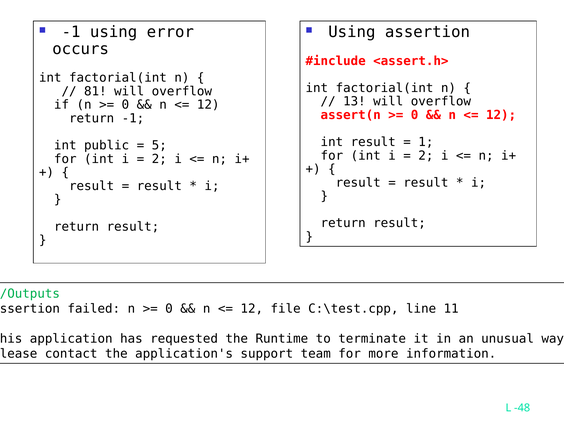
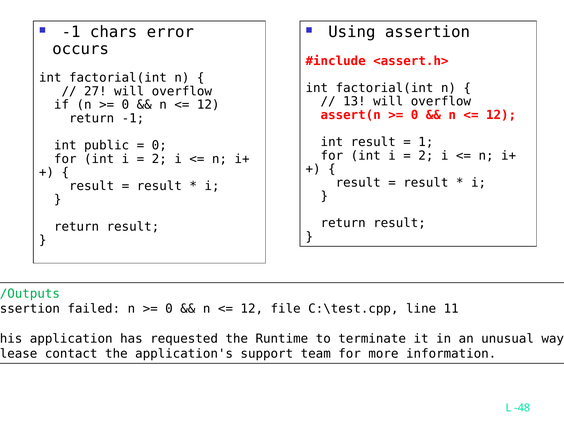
-1 using: using -> chars (114, 32)
81: 81 -> 27 (95, 91)
5: 5 -> 0 (159, 145)
